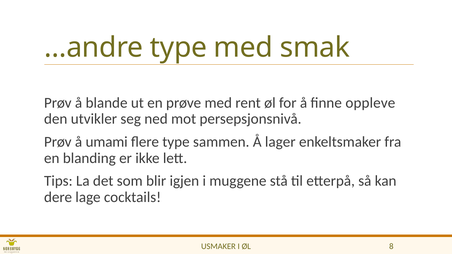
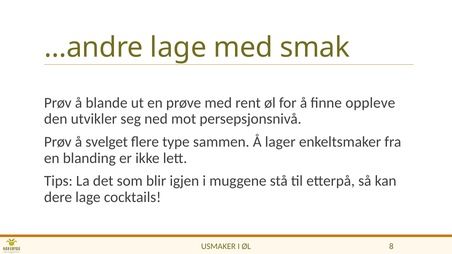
…andre type: type -> lage (178, 48)
umami: umami -> svelget (107, 142)
